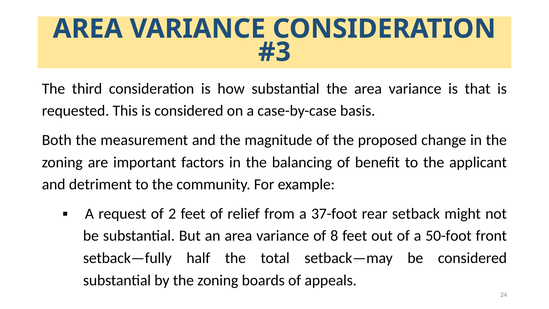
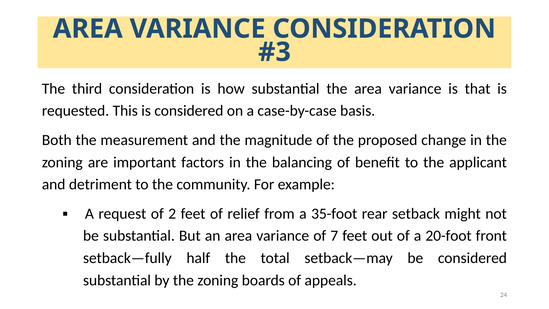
37-foot: 37-foot -> 35-foot (334, 214)
8: 8 -> 7 (334, 236)
50-foot: 50-foot -> 20-foot (449, 236)
